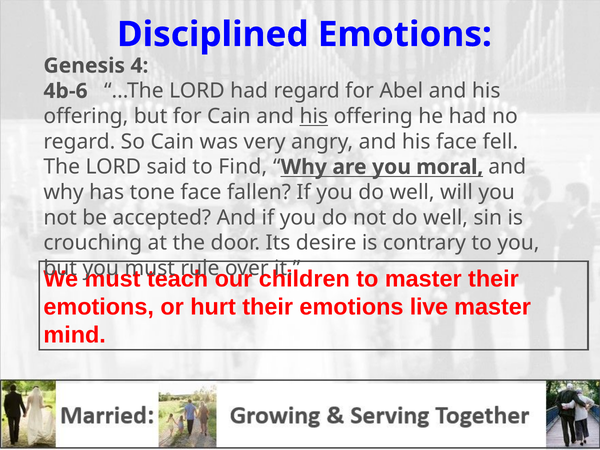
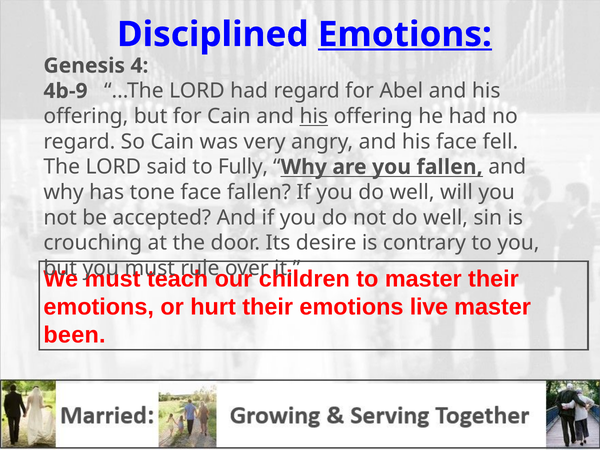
Emotions underline: none -> present (405, 34)
4b-6: 4b-6 -> 4b-9 (66, 91)
Find: Find -> Fully (243, 167)
you moral: moral -> fallen (450, 167)
mind: mind -> been (75, 335)
